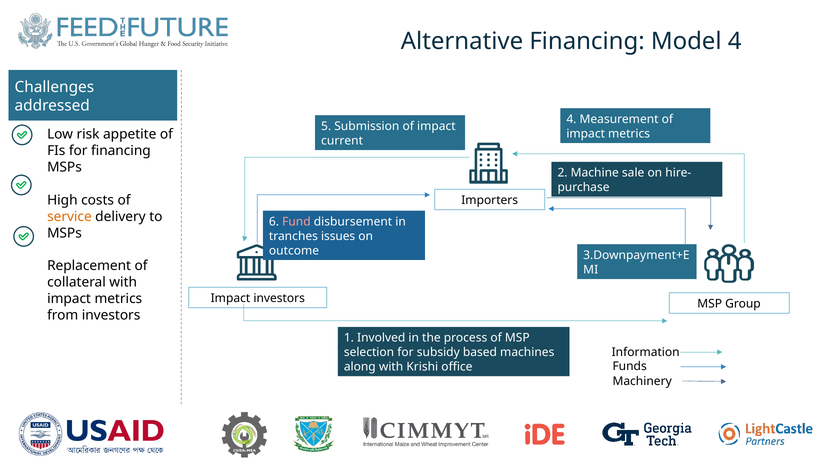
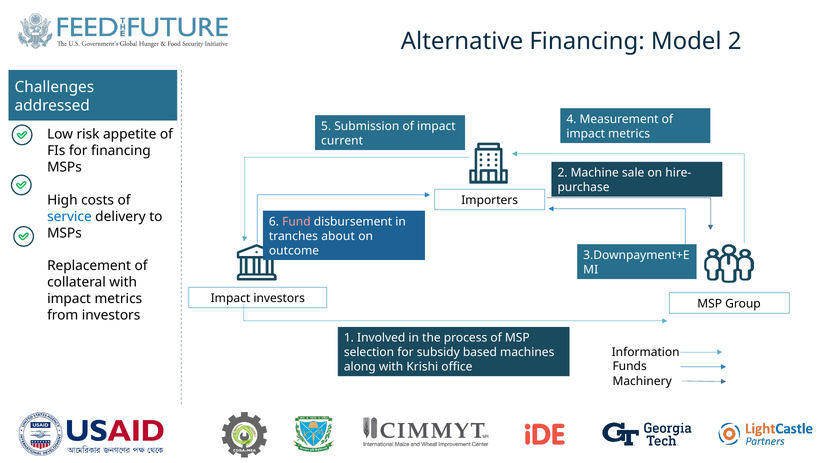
Model 4: 4 -> 2 (735, 42)
service colour: orange -> blue (69, 217)
issues: issues -> about (338, 236)
